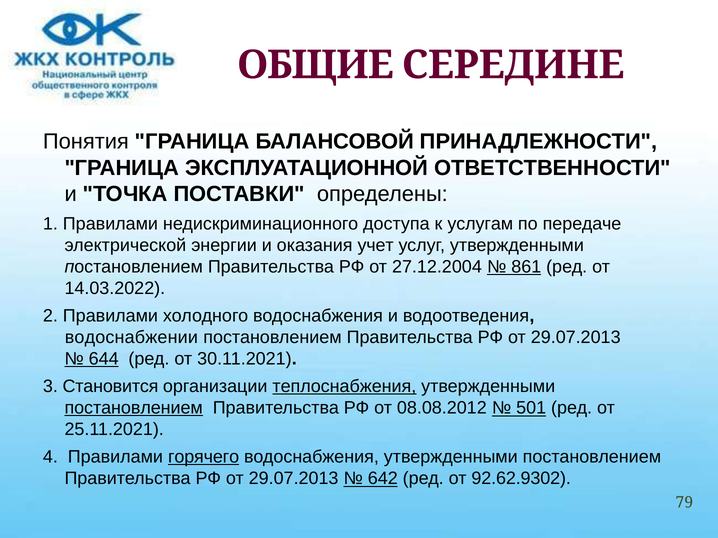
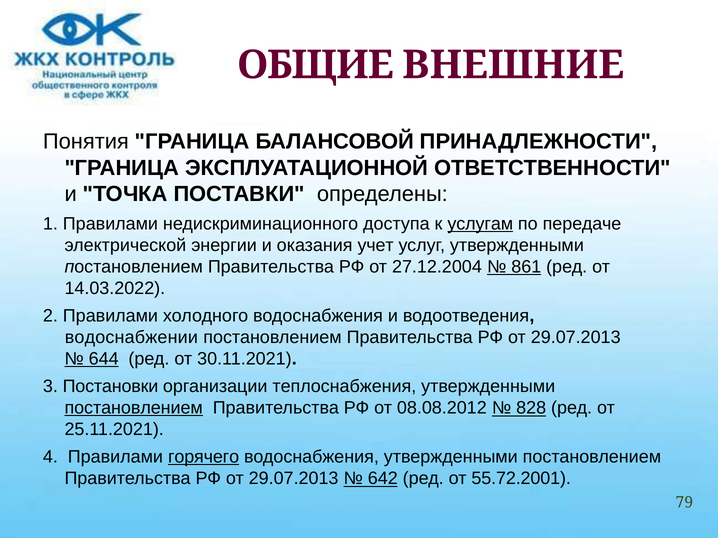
СЕРЕДИНЕ: СЕРЕДИНЕ -> ВНЕШНИЕ (513, 65)
услугам underline: none -> present (480, 224)
Становится: Становится -> Постановки (110, 387)
теплоснабжения underline: present -> none (344, 387)
501: 501 -> 828 (531, 408)
92.62.9302: 92.62.9302 -> 55.72.2001 (521, 479)
